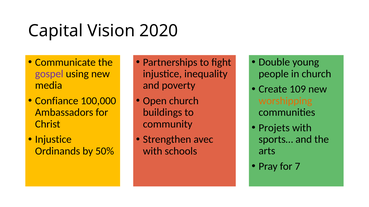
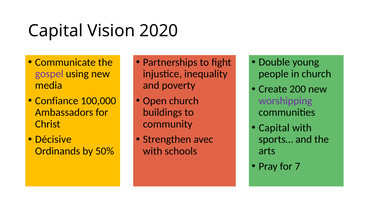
109: 109 -> 200 (298, 89)
worshipping colour: orange -> purple (285, 101)
Projets: Projets -> Capital (274, 128)
Injustice: Injustice -> Décisive (53, 140)
